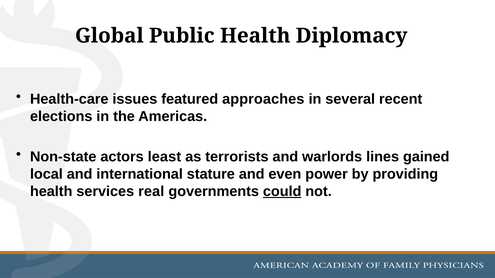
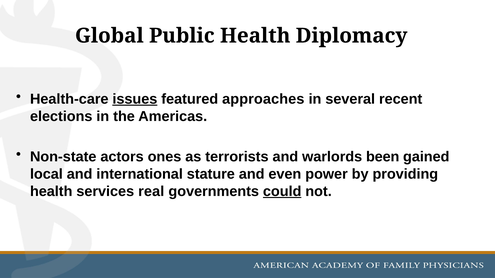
issues underline: none -> present (135, 99)
least: least -> ones (164, 157)
lines: lines -> been (383, 157)
